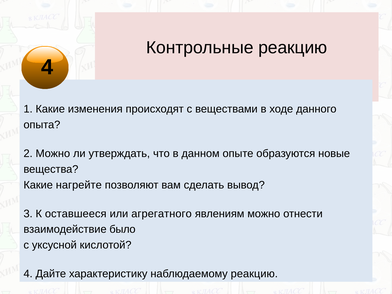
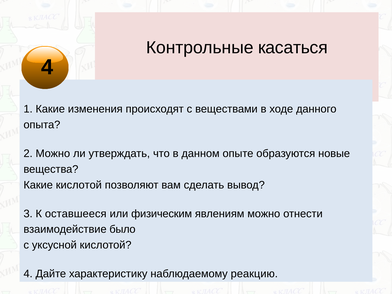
Контрольные реакцию: реакцию -> касаться (293, 48)
Какие нагрейте: нагрейте -> кислотой (79, 185)
агрегатного: агрегатного -> физическим (162, 214)
